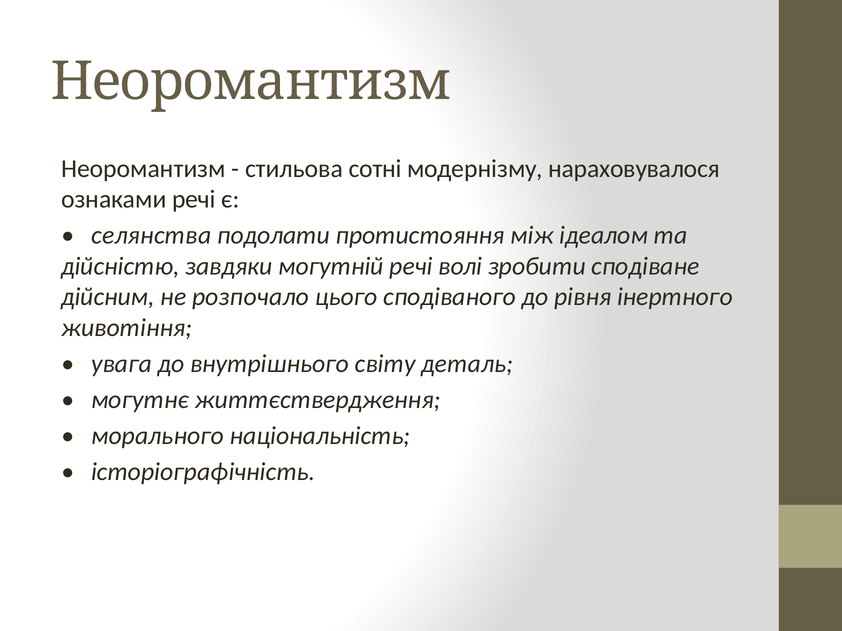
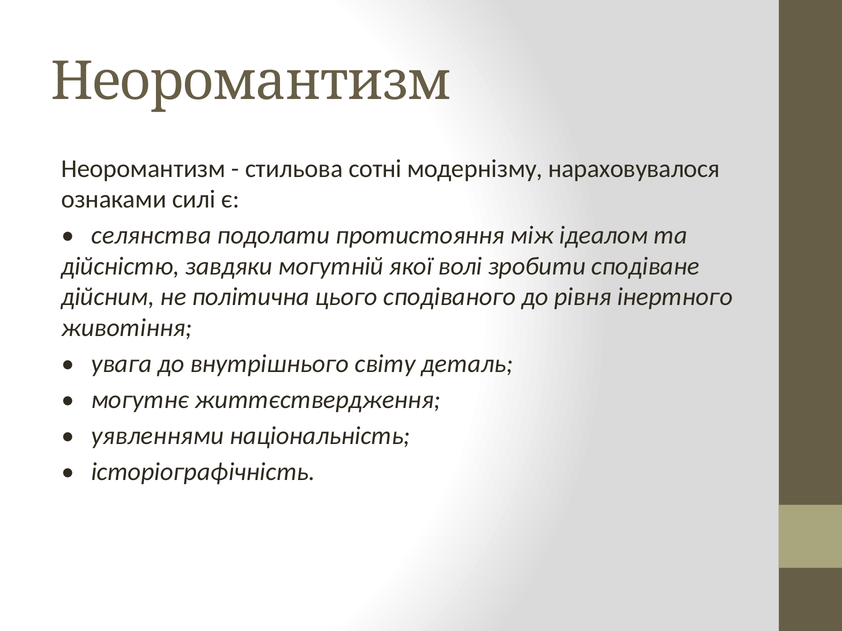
ознаками речі: речі -> силі (194, 200)
могутній речі: речі -> якої (411, 266)
розпочало: розпочало -> політична (251, 297)
морального: морального -> уявленнями (158, 436)
